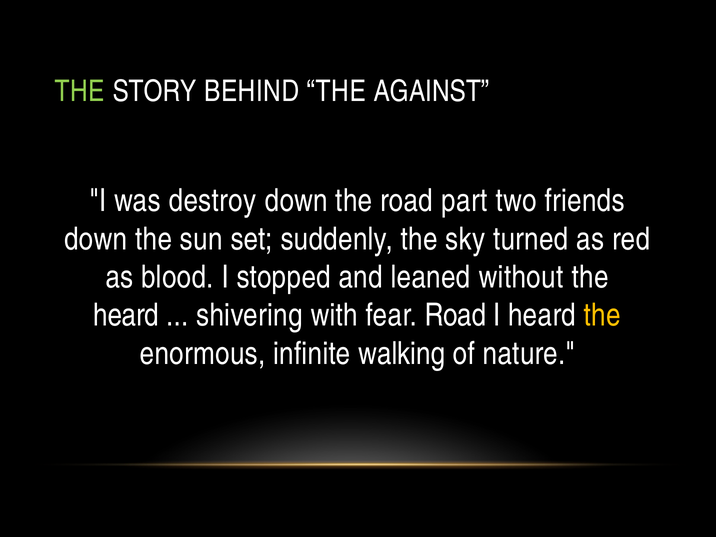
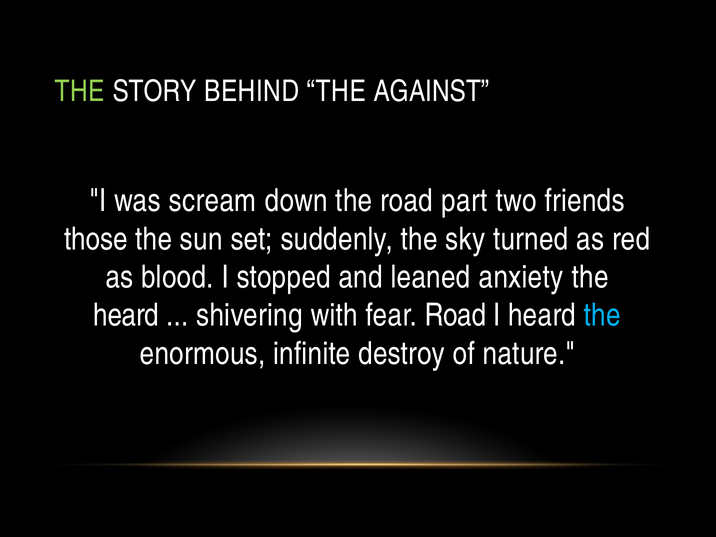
destroy: destroy -> scream (213, 201)
down: down -> those (96, 239)
without: without -> anxiety (521, 277)
the colour: yellow -> light blue (602, 315)
walking: walking -> destroy (402, 354)
